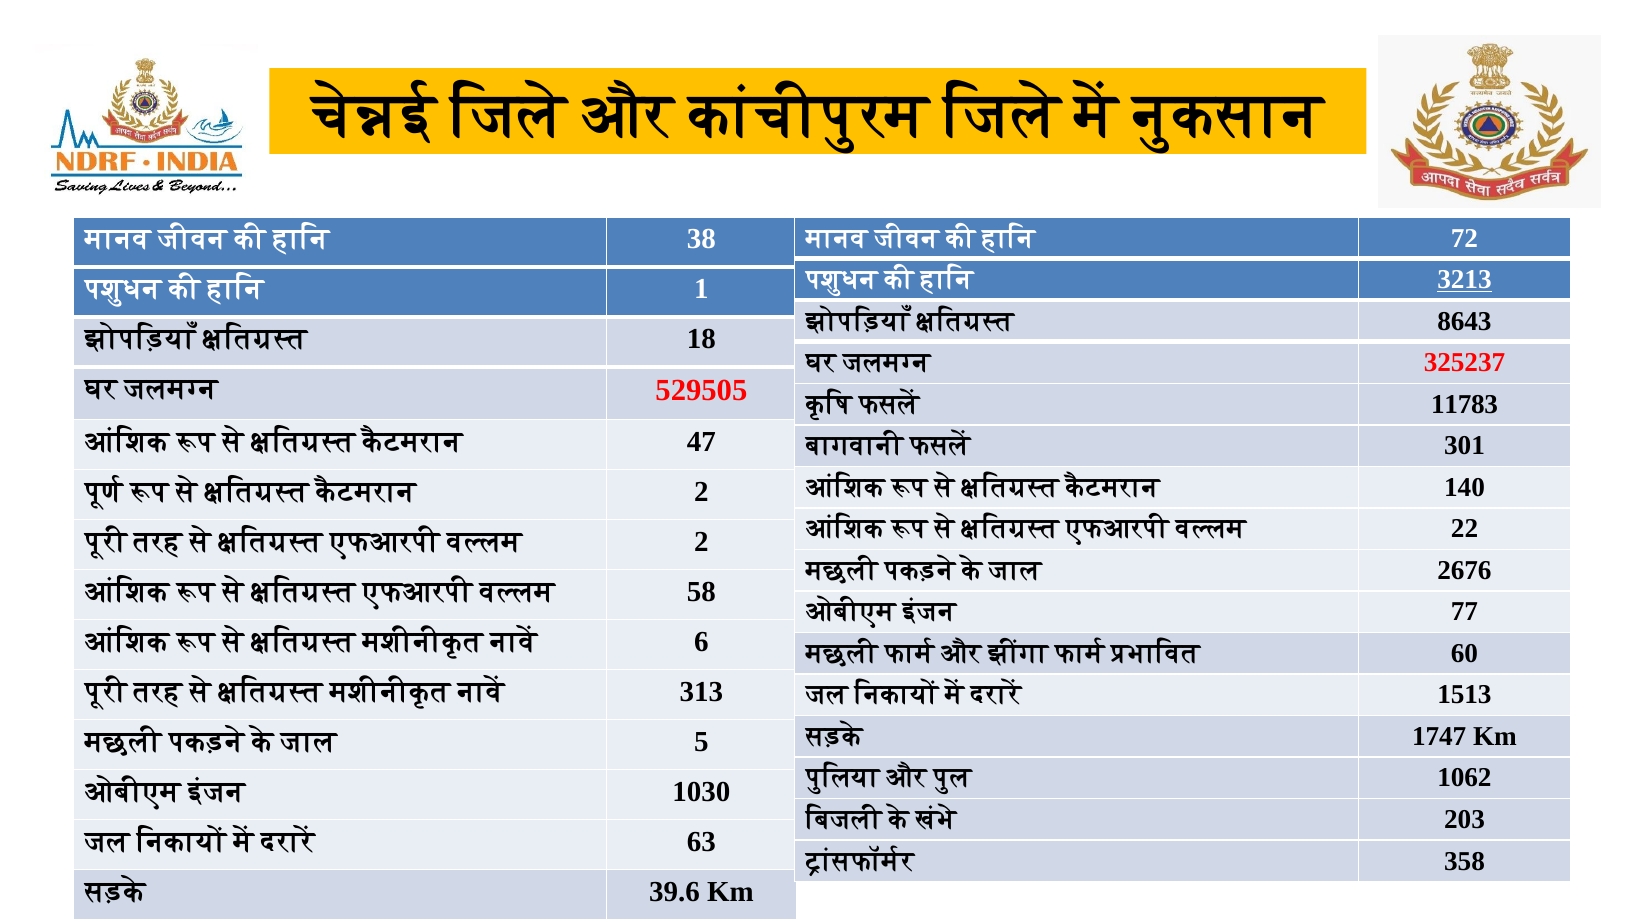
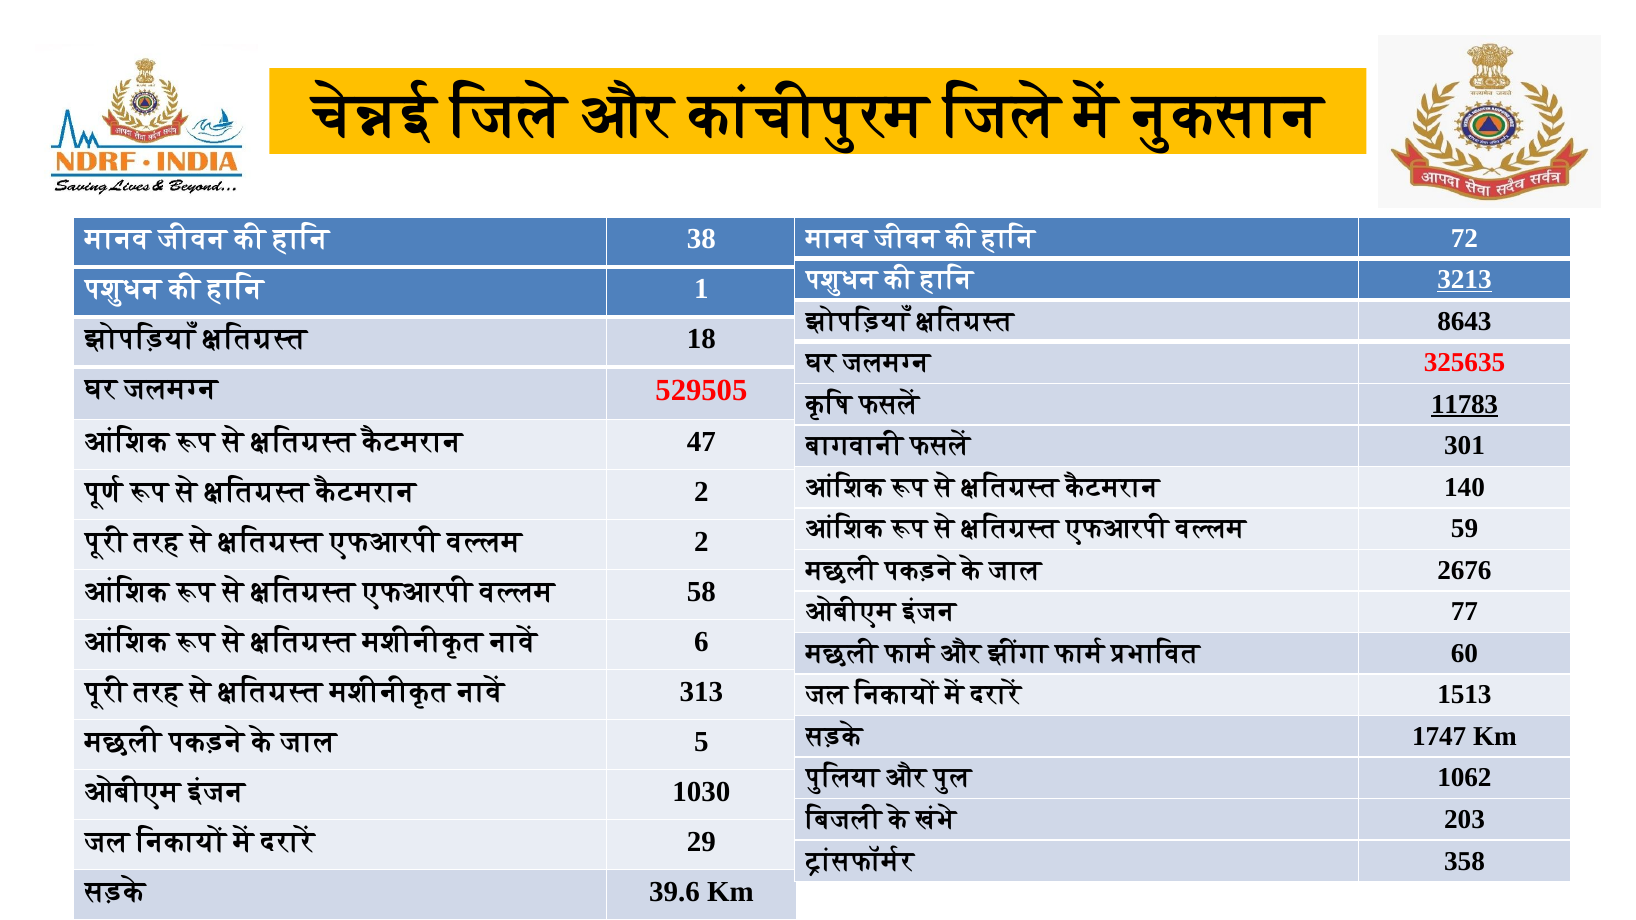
325237: 325237 -> 325635 (1464, 363)
11783 underline: none -> present (1465, 404)
22: 22 -> 59 (1465, 529)
63: 63 -> 29 (701, 842)
